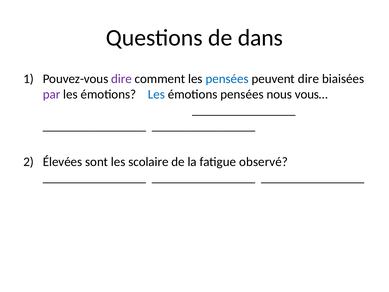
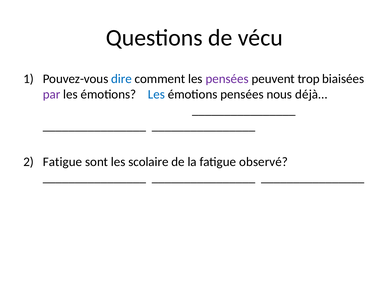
dans: dans -> vécu (260, 38)
dire colour: purple -> blue (122, 79)
pensées colour: blue -> purple (227, 79)
peuvent dire: dire -> trop (309, 79)
vous…: vous… -> déjà… (311, 94)
Élevées: Élevées -> Fatigue (62, 162)
